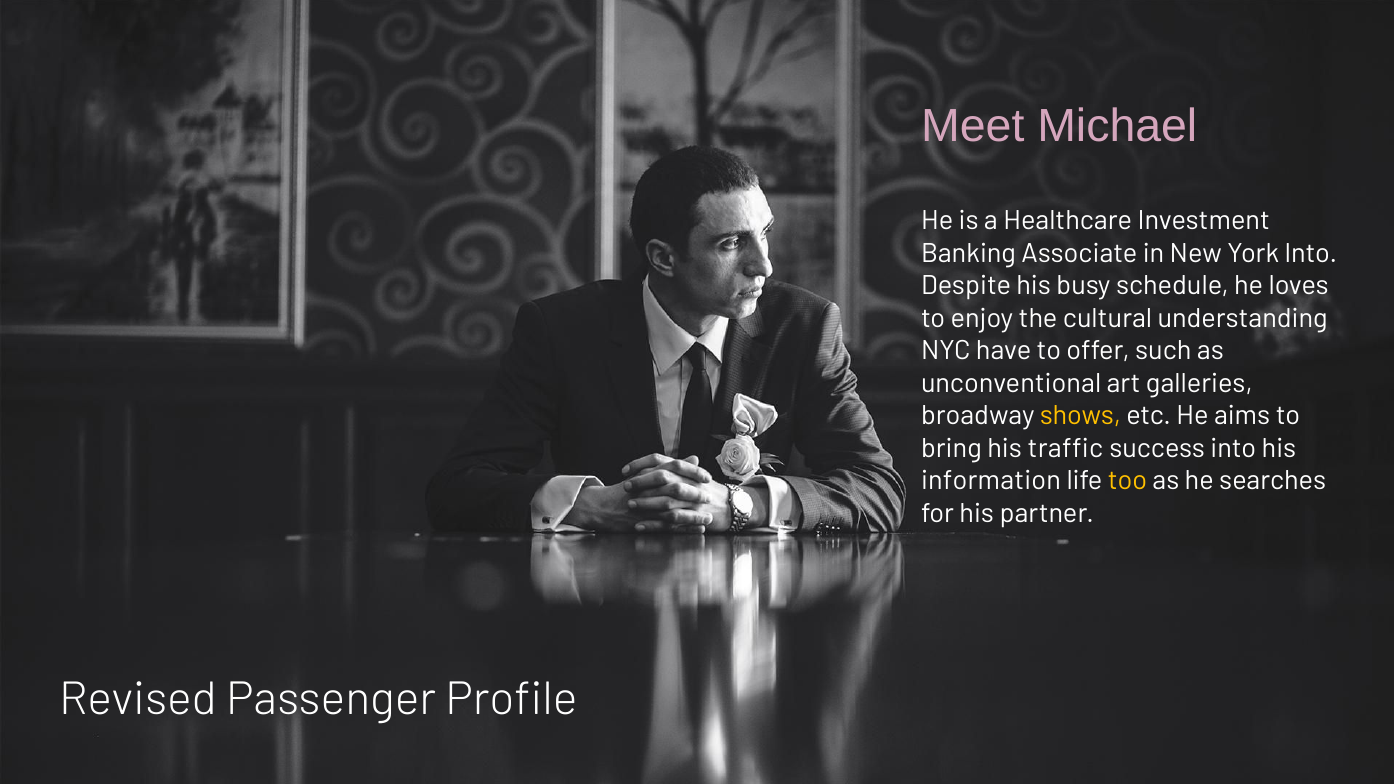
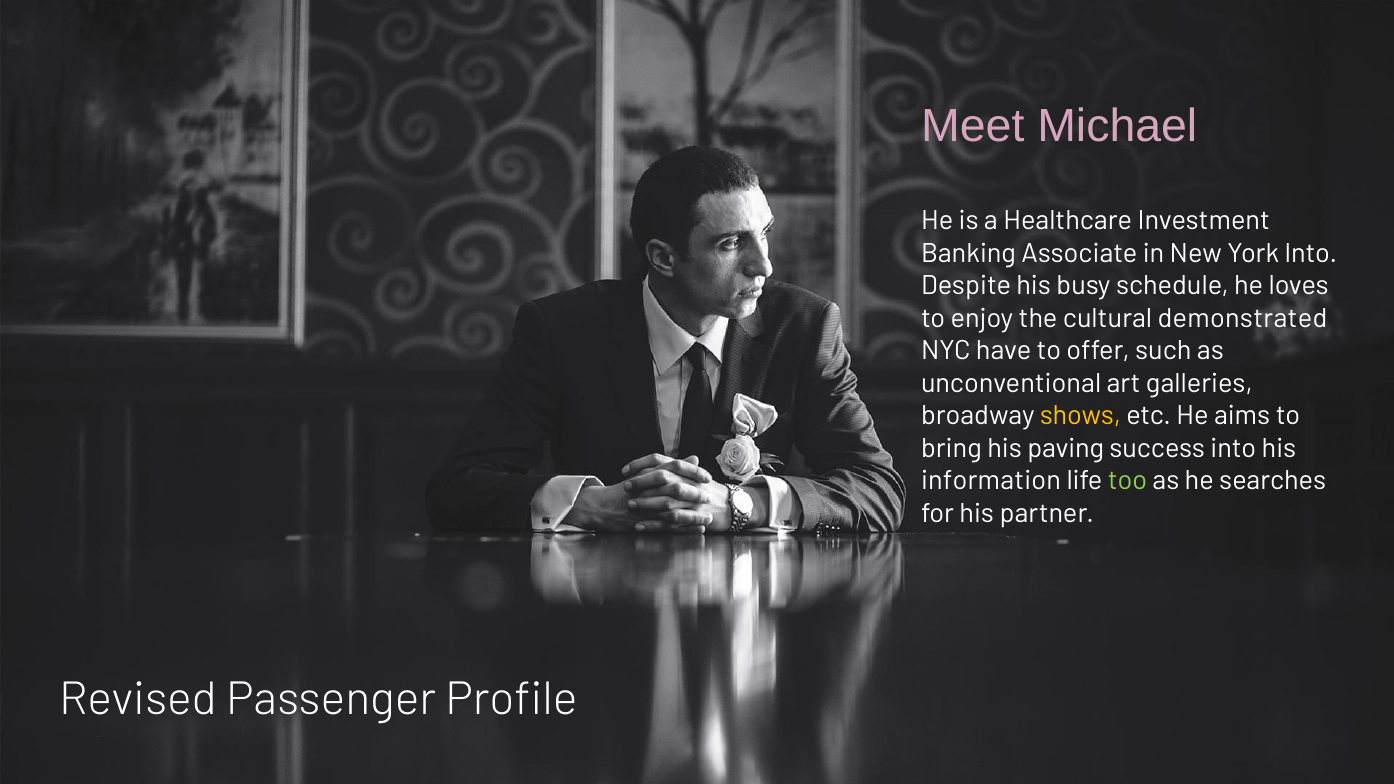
understanding: understanding -> demonstrated (1242, 318)
traffic: traffic -> paving (1066, 449)
too colour: yellow -> light green (1128, 481)
